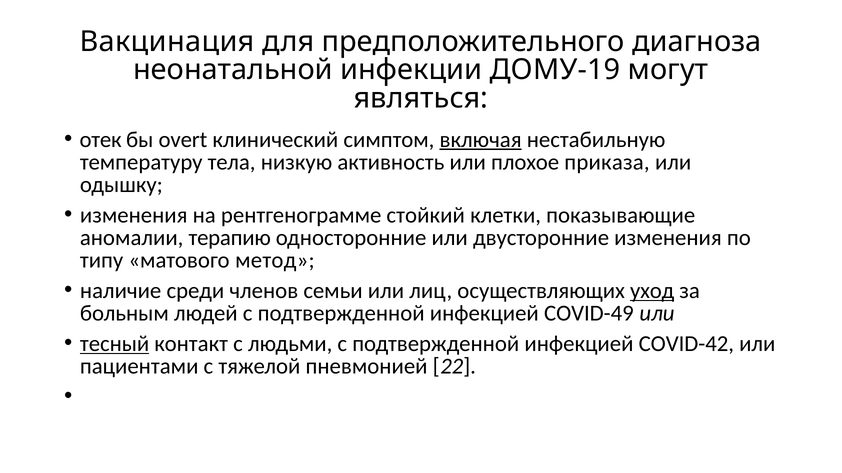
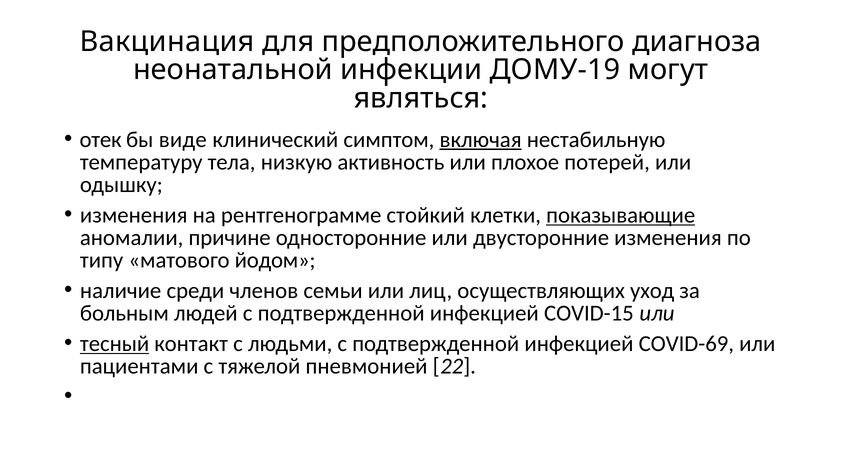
overt: overt -> виде (183, 140)
приказа: приказа -> потерей (607, 162)
показывающие underline: none -> present (621, 215)
терапию: терапию -> причине (230, 238)
метод: метод -> йодом (275, 261)
уход underline: present -> none (652, 291)
COVID-49: COVID-49 -> COVID-15 (589, 314)
COVID-42: COVID-42 -> COVID-69 (686, 344)
